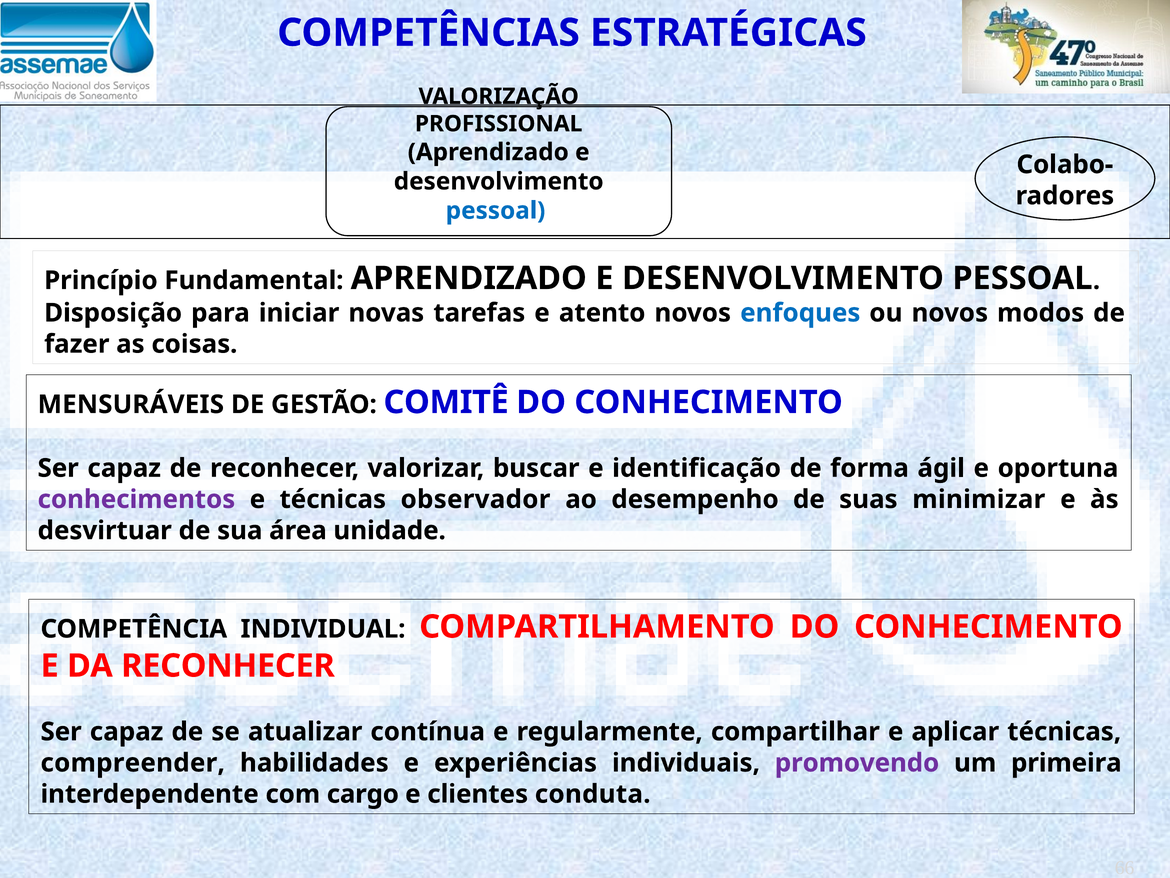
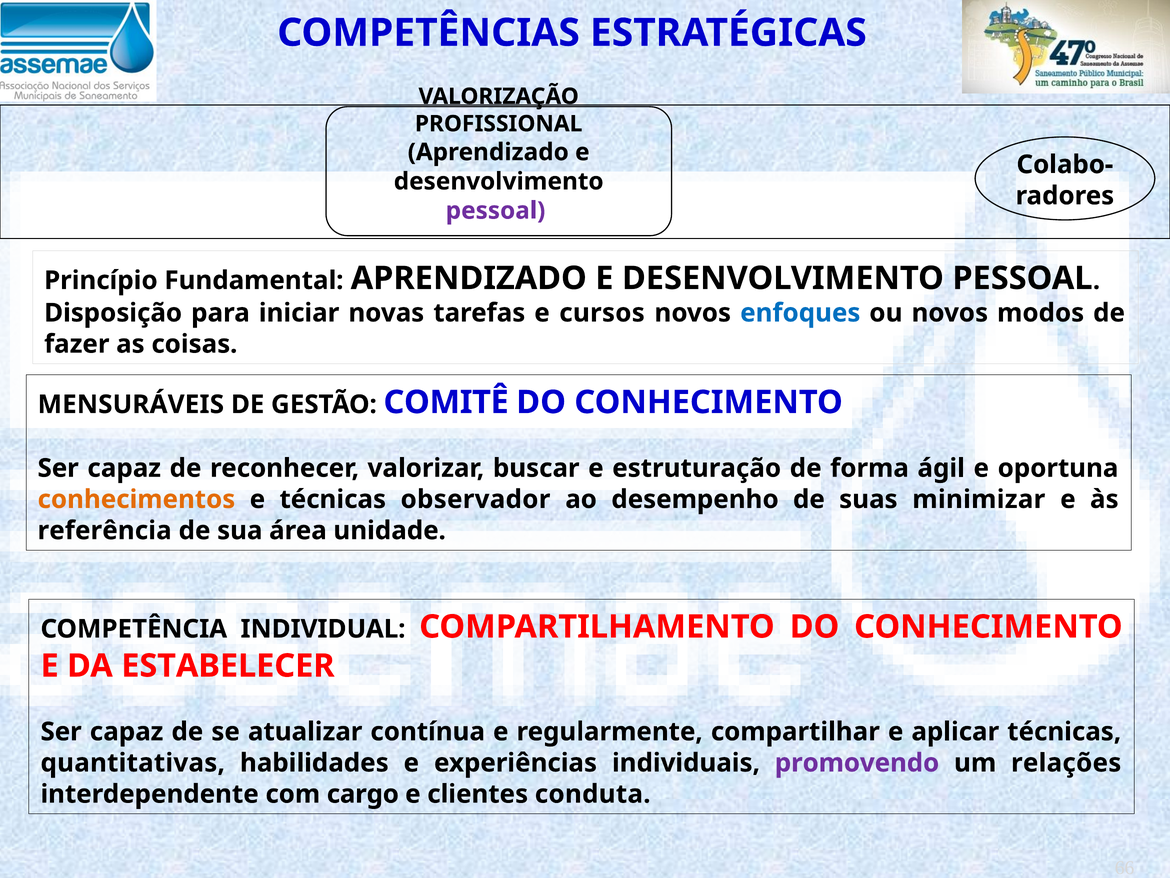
pessoal colour: blue -> purple (496, 211)
atento: atento -> cursos (602, 313)
identificação: identificação -> estruturação (697, 468)
conhecimentos colour: purple -> orange (136, 499)
desvirtuar: desvirtuar -> referência (105, 530)
DA RECONHECER: RECONHECER -> ESTABELECER (228, 666)
compreender: compreender -> quantitativas (133, 763)
primeira: primeira -> relações (1066, 763)
